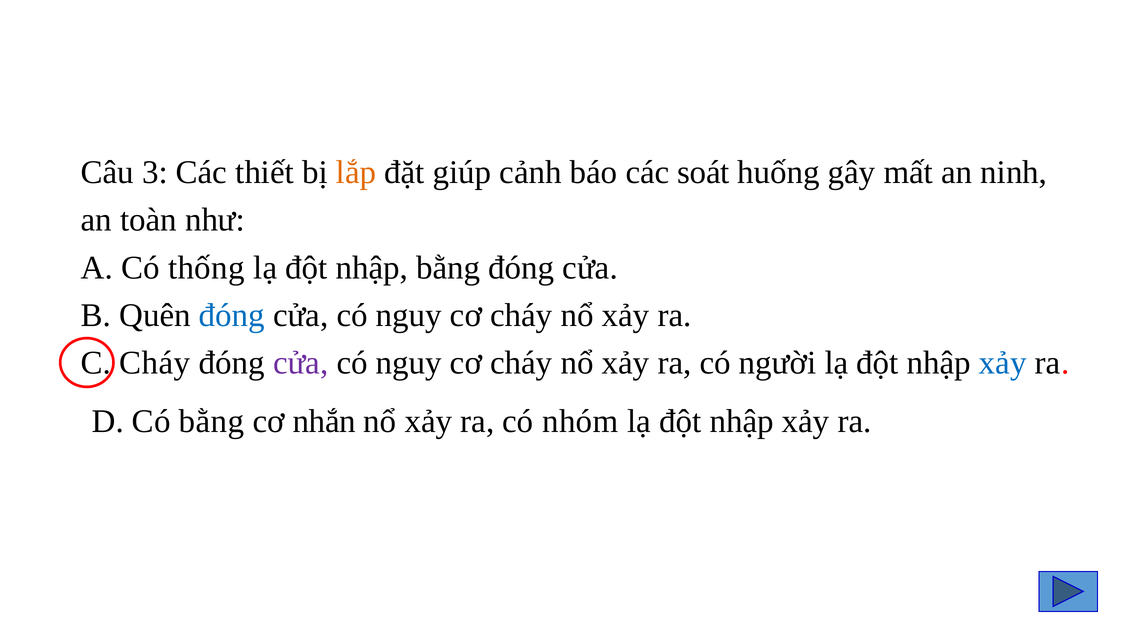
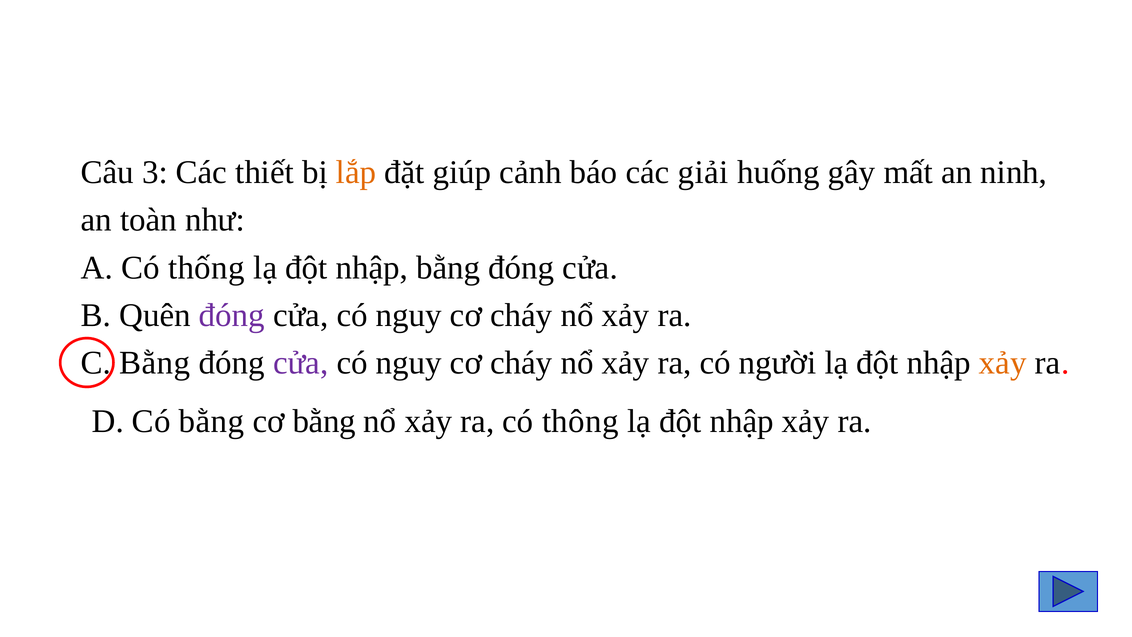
soát: soát -> giải (703, 172)
đóng colour: blue -> purple (232, 315)
C Cháy: Cháy -> Bằng (155, 363)
xảy colour: blue -> orange (1003, 363)
cơ nhắn: nhắn -> bằng (324, 421)
nhóm: nhóm -> thông (580, 421)
